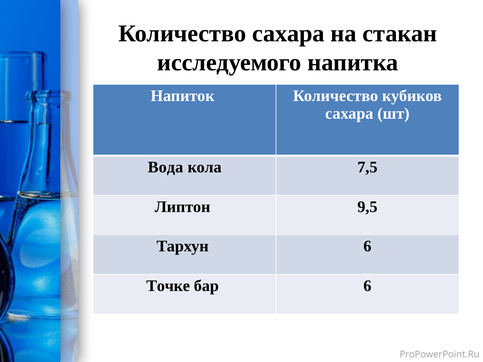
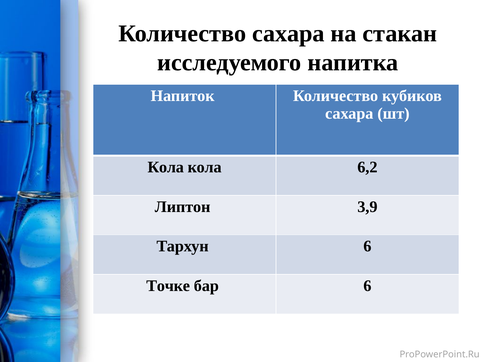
Вода: Вода -> Кола (166, 167)
7,5: 7,5 -> 6,2 (367, 167)
9,5: 9,5 -> 3,9 (367, 207)
